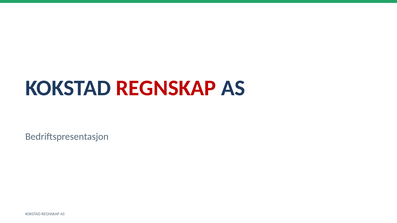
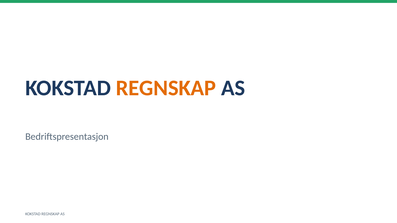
REGNSKAP colour: red -> orange (166, 88)
